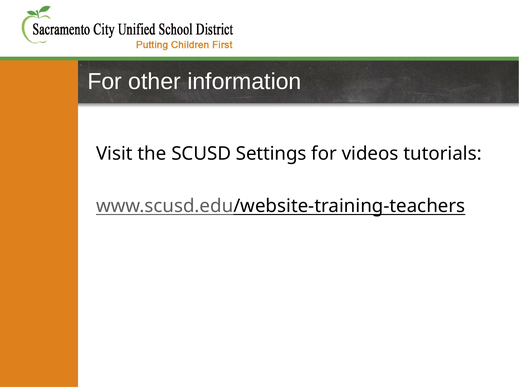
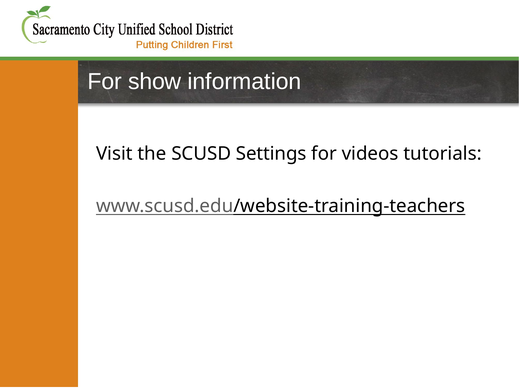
other: other -> show (155, 82)
